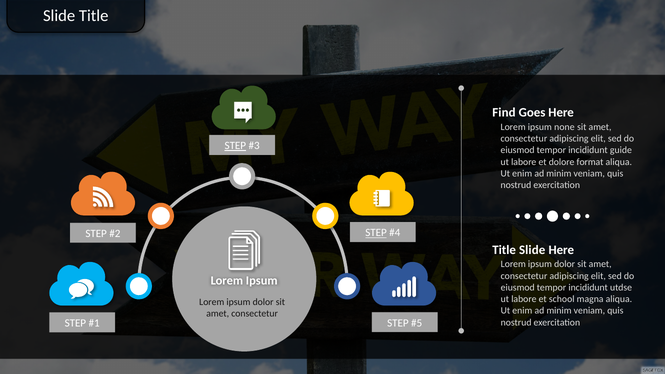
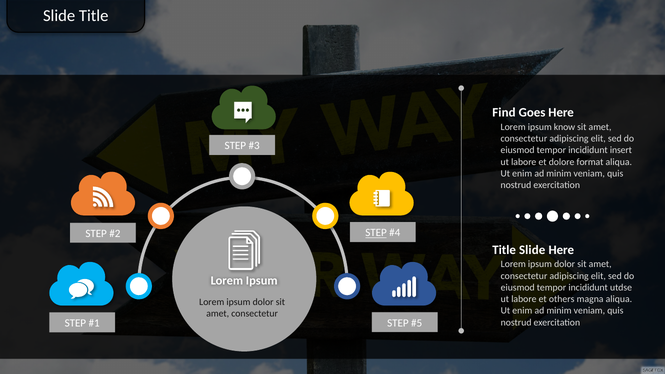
none: none -> know (564, 127)
STEP underline: present -> none (235, 146)
guide: guide -> insert (621, 150)
school: school -> others (562, 299)
